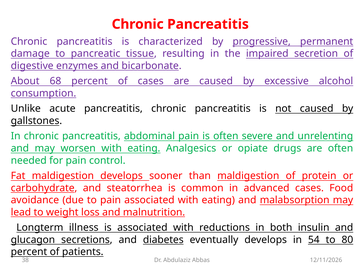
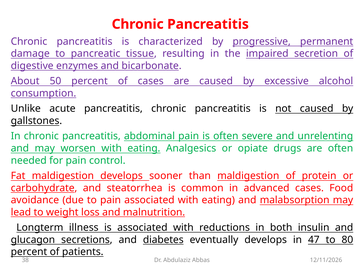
68: 68 -> 50 (55, 81)
54: 54 -> 47 (314, 240)
